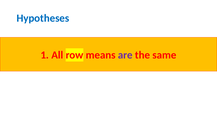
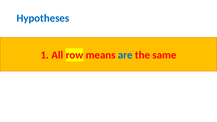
are colour: purple -> blue (125, 55)
